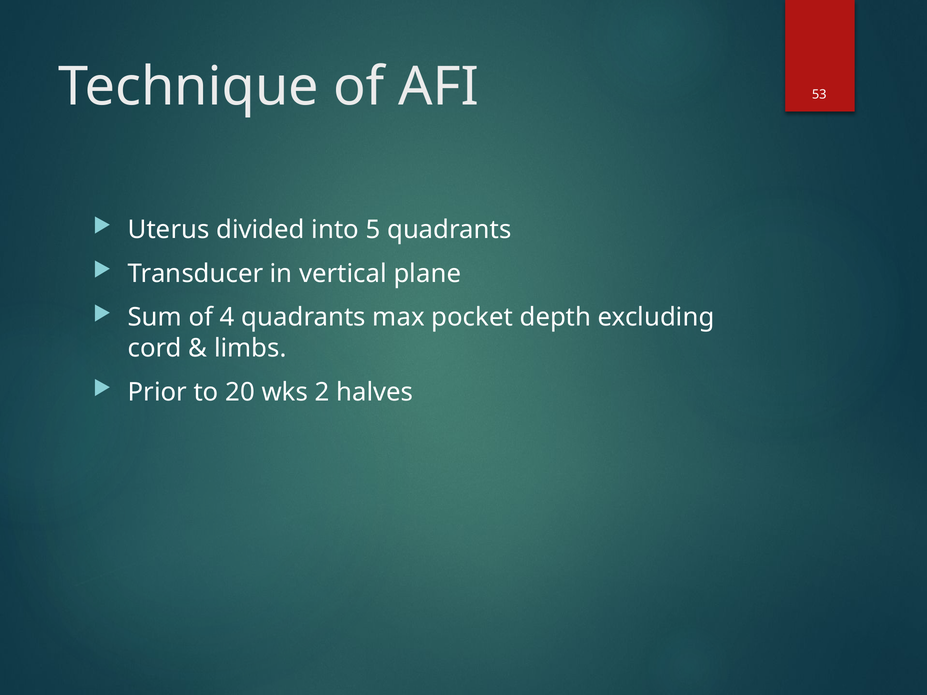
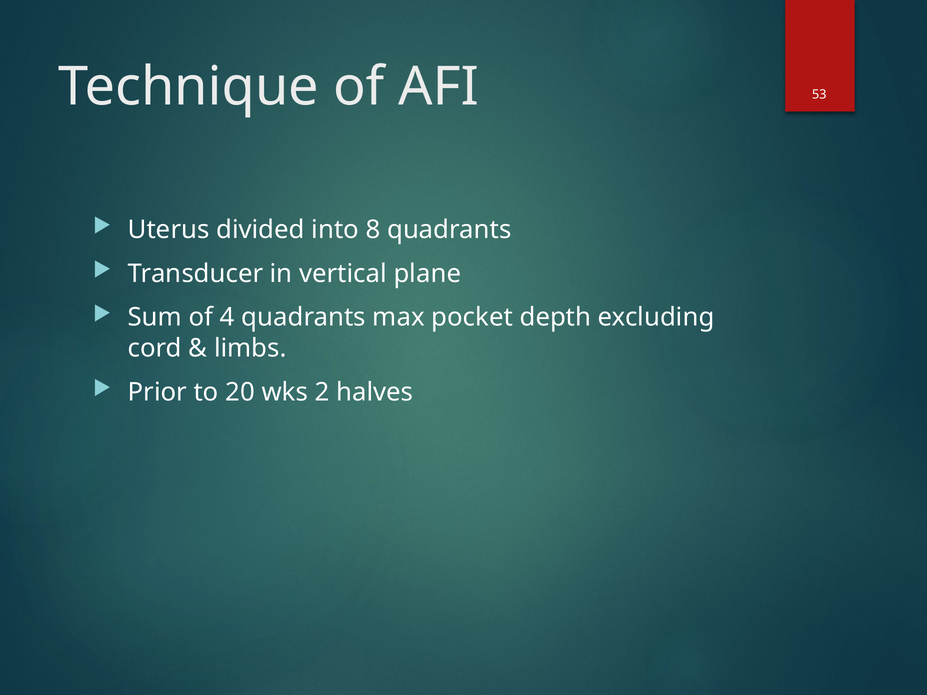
5: 5 -> 8 (373, 230)
